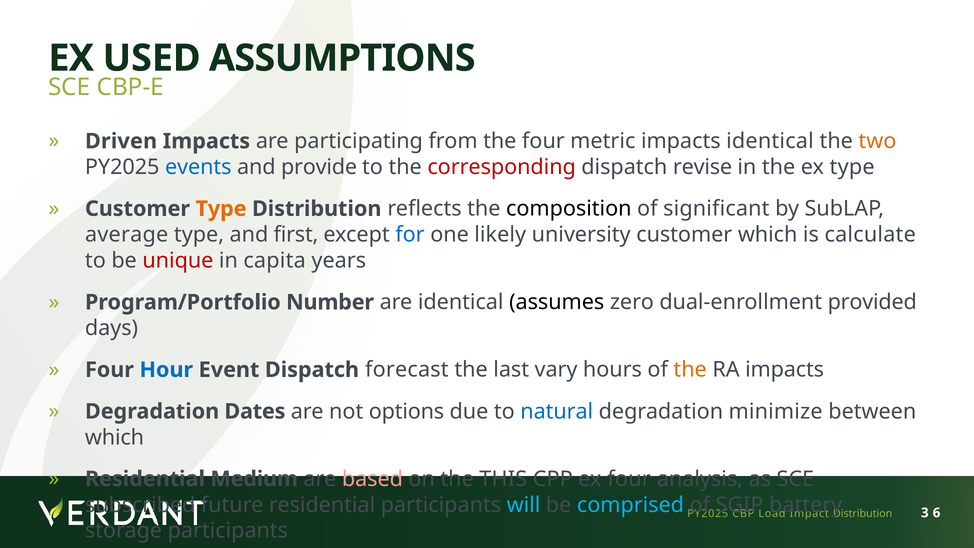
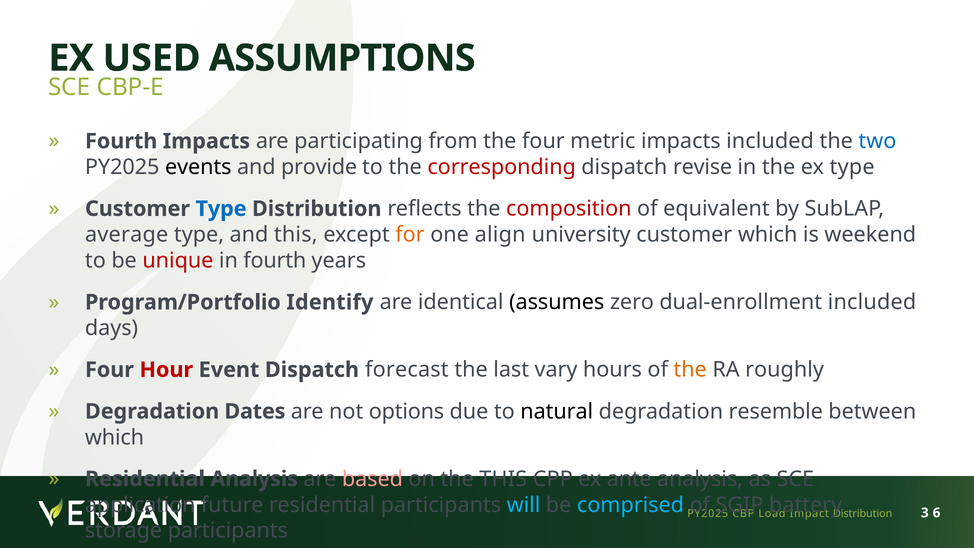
Driven: Driven -> Fourth (121, 141)
impacts identical: identical -> included (770, 141)
two colour: orange -> blue (877, 141)
events colour: blue -> black (198, 167)
Type colour: orange -> blue (221, 209)
composition colour: black -> red (569, 209)
significant: significant -> equivalent (716, 209)
and first: first -> this (296, 235)
for colour: blue -> orange (410, 235)
likely: likely -> align (500, 235)
calculate: calculate -> weekend (870, 235)
in capita: capita -> fourth (275, 261)
Number: Number -> Identify (330, 302)
dual-enrollment provided: provided -> included (872, 302)
Hour colour: blue -> red (166, 370)
RA impacts: impacts -> roughly (785, 370)
natural colour: blue -> black (557, 412)
minimize: minimize -> resemble (776, 412)
Residential Medium: Medium -> Analysis (254, 479)
ex four: four -> ante (629, 479)
subscribed: subscribed -> application (140, 505)
